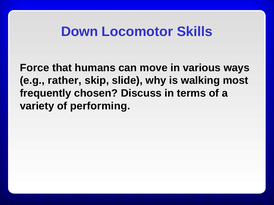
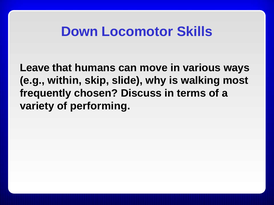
Force: Force -> Leave (35, 68)
rather: rather -> within (65, 81)
